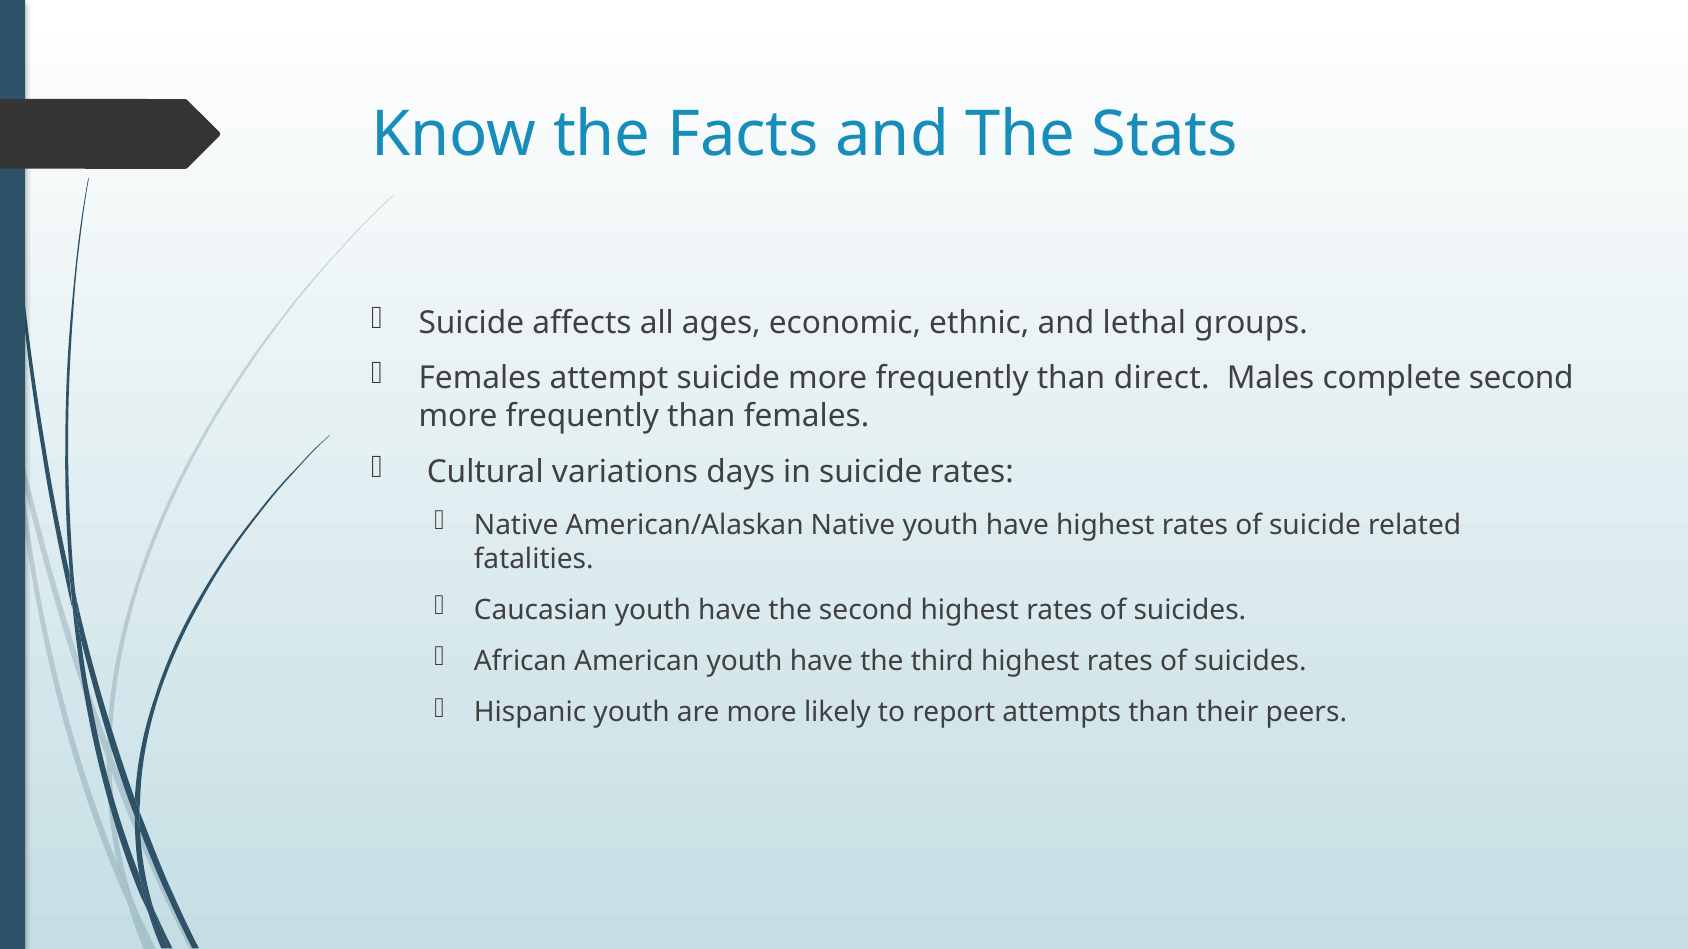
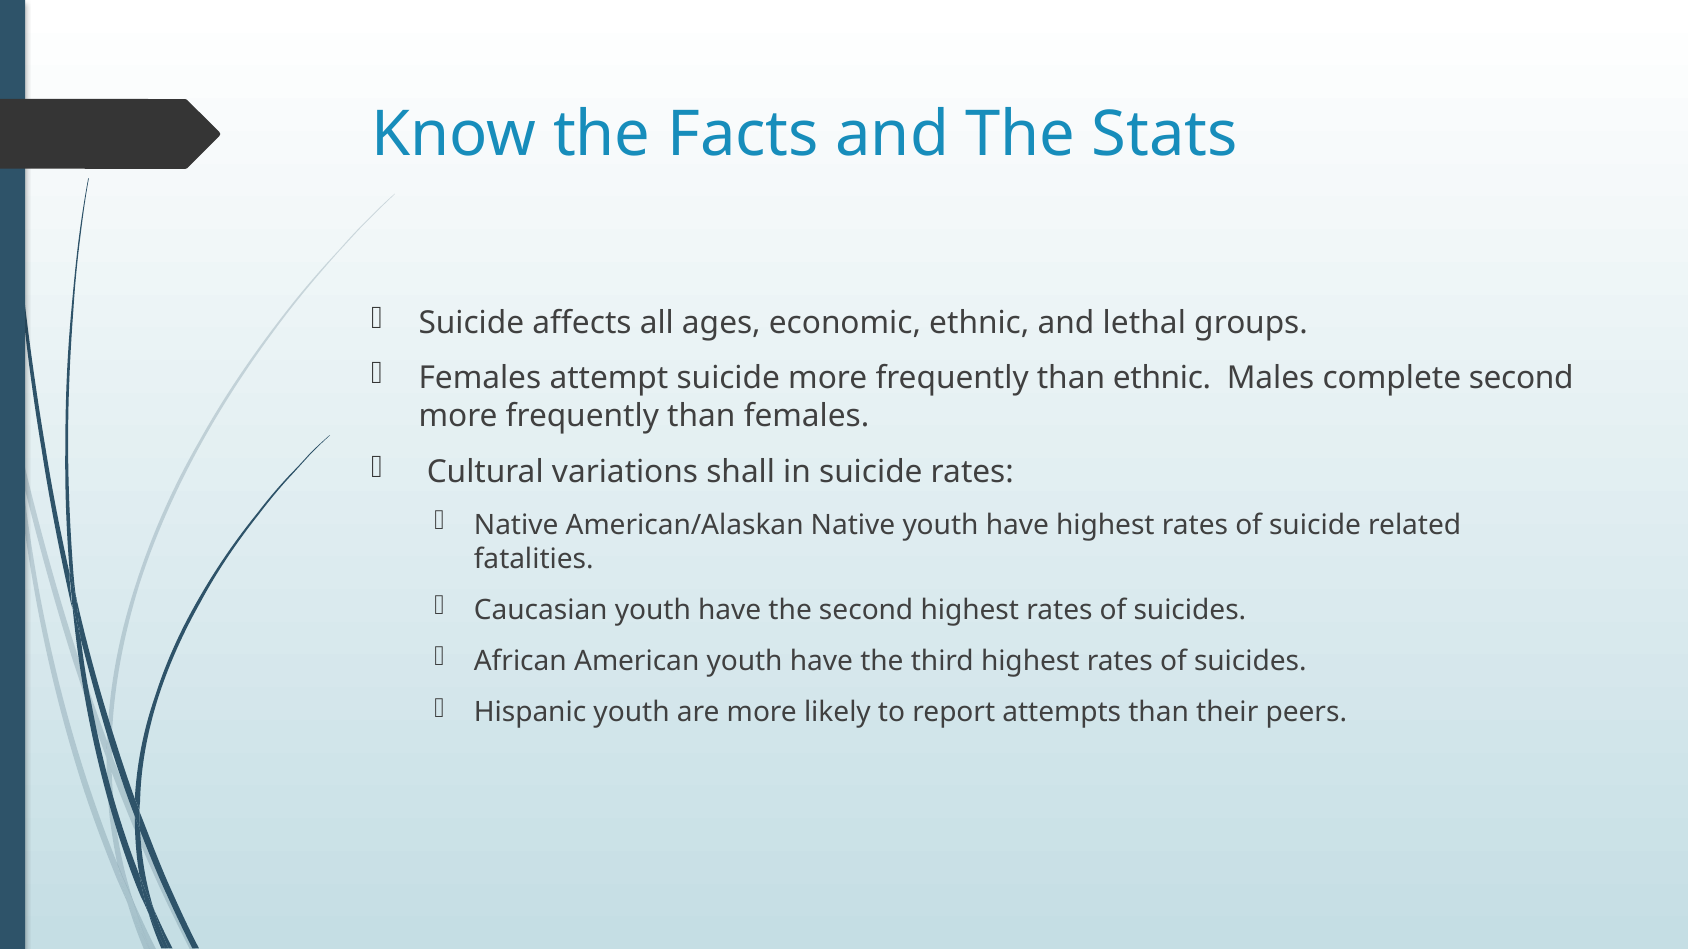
than direct: direct -> ethnic (1162, 379)
days: days -> shall (741, 472)
